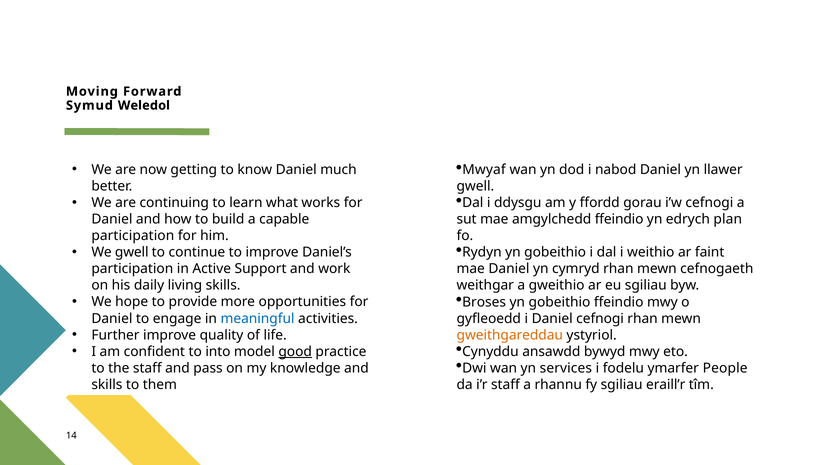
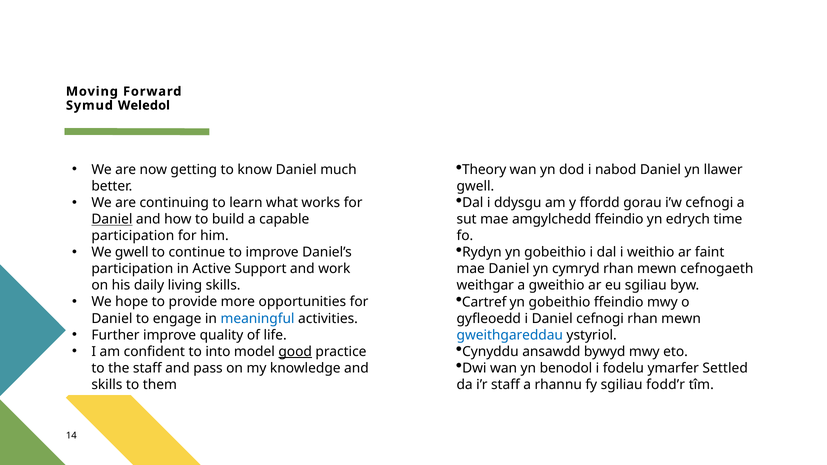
Mwyaf: Mwyaf -> Theory (484, 170)
Daniel underline: none -> present (112, 219)
plan: plan -> time (728, 219)
Broses: Broses -> Cartref (484, 302)
gweithgareddau colour: orange -> blue (510, 335)
services: services -> benodol (566, 368)
People: People -> Settled (725, 368)
eraill’r: eraill’r -> fodd’r (666, 385)
